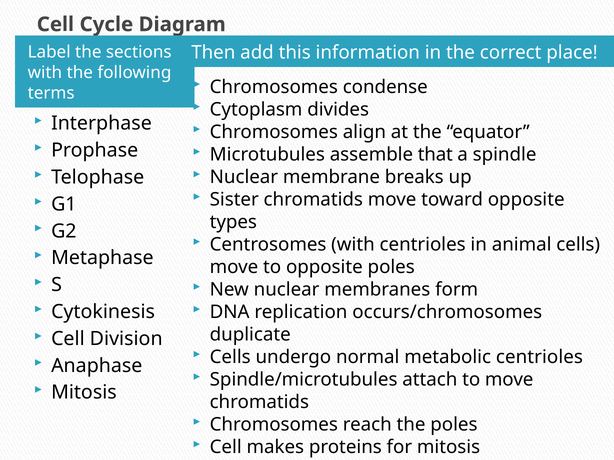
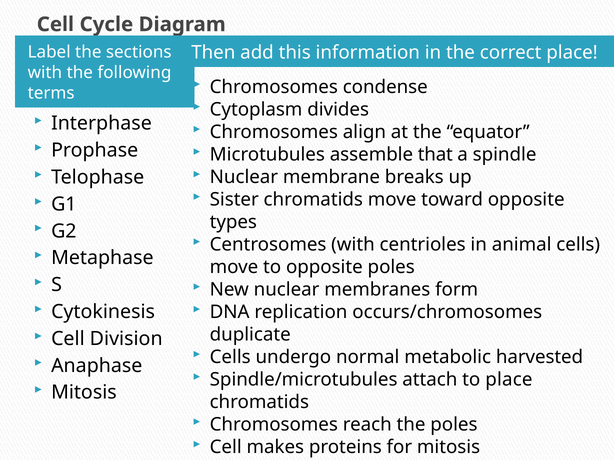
metabolic centrioles: centrioles -> harvested (540, 357)
to move: move -> place (509, 380)
